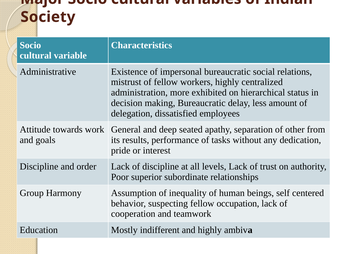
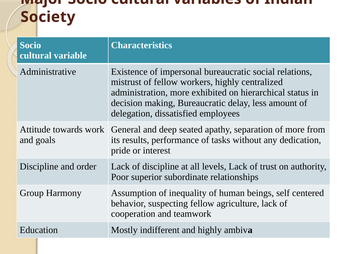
of other: other -> more (295, 129)
occupation: occupation -> agriculture (238, 203)
